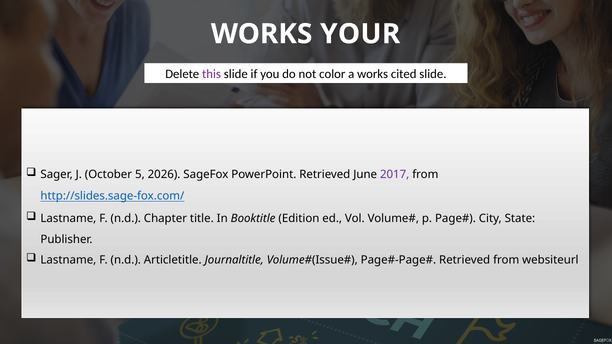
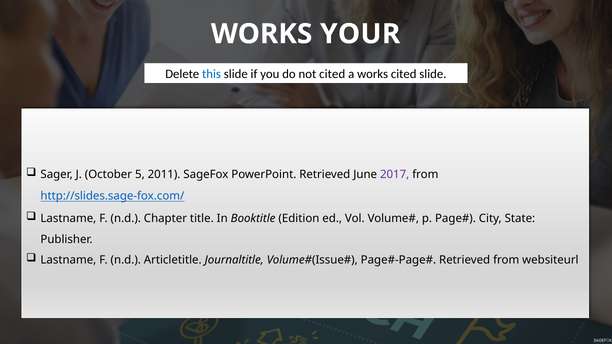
this colour: purple -> blue (211, 74)
not color: color -> cited (332, 74)
2026: 2026 -> 2011 (164, 175)
